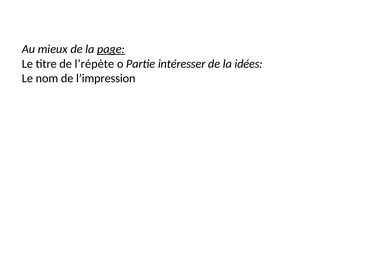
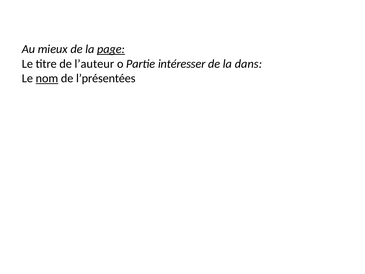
l’répète: l’répète -> l’auteur (94, 64)
idées: idées -> dans (248, 64)
nom underline: none -> present (47, 78)
l’impression: l’impression -> l’présentées (106, 78)
